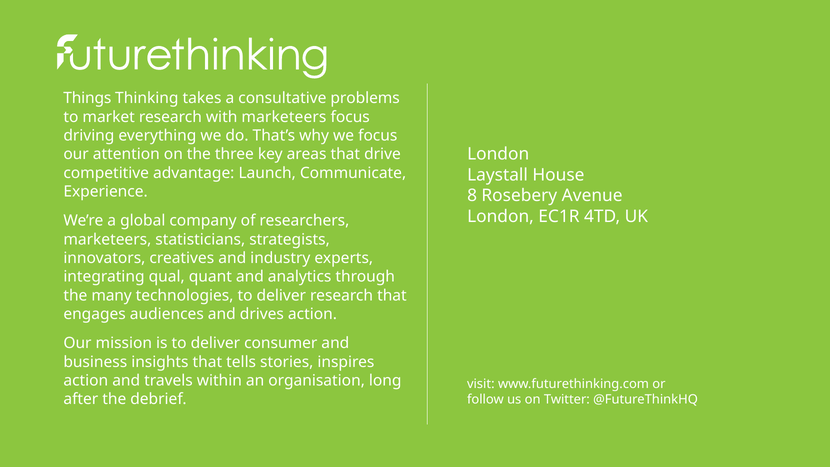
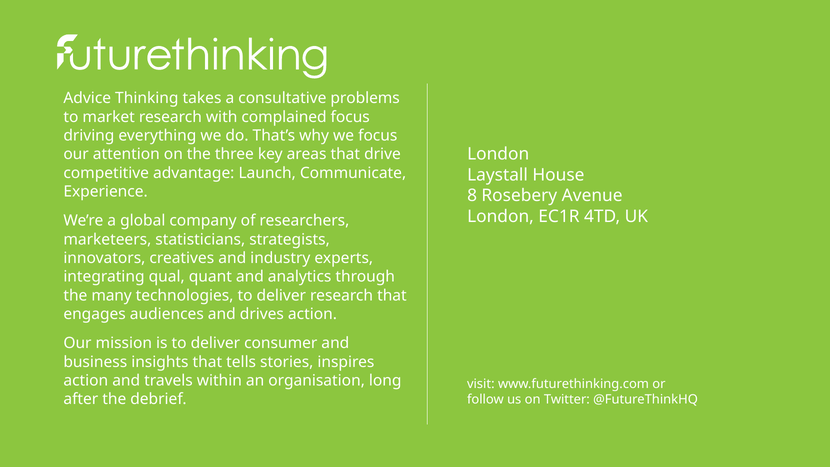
Things: Things -> Advice (87, 98)
with marketeers: marketeers -> complained (284, 117)
